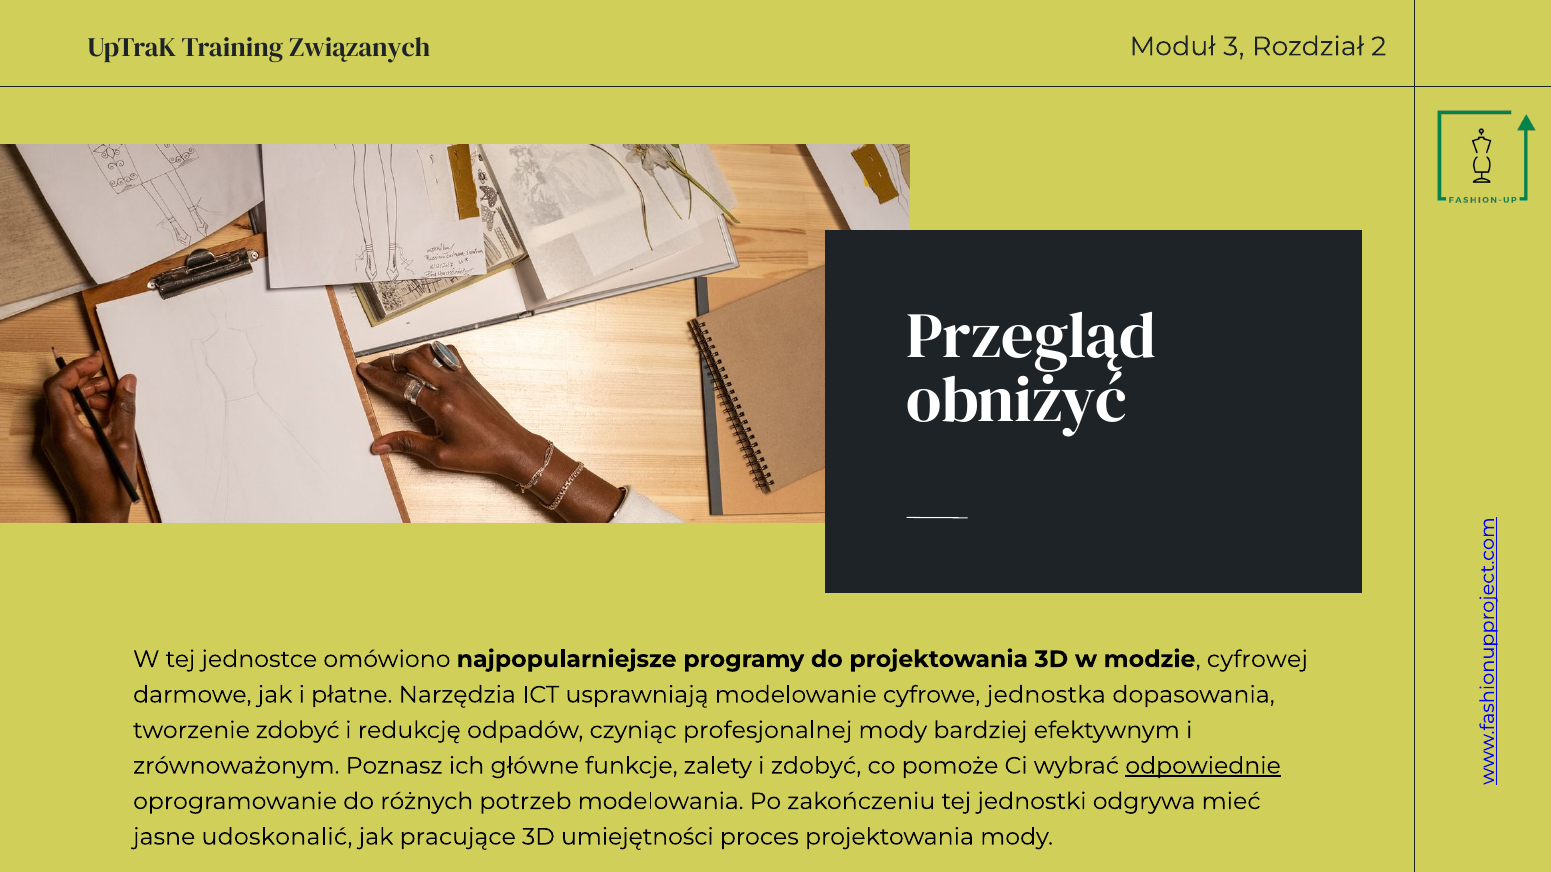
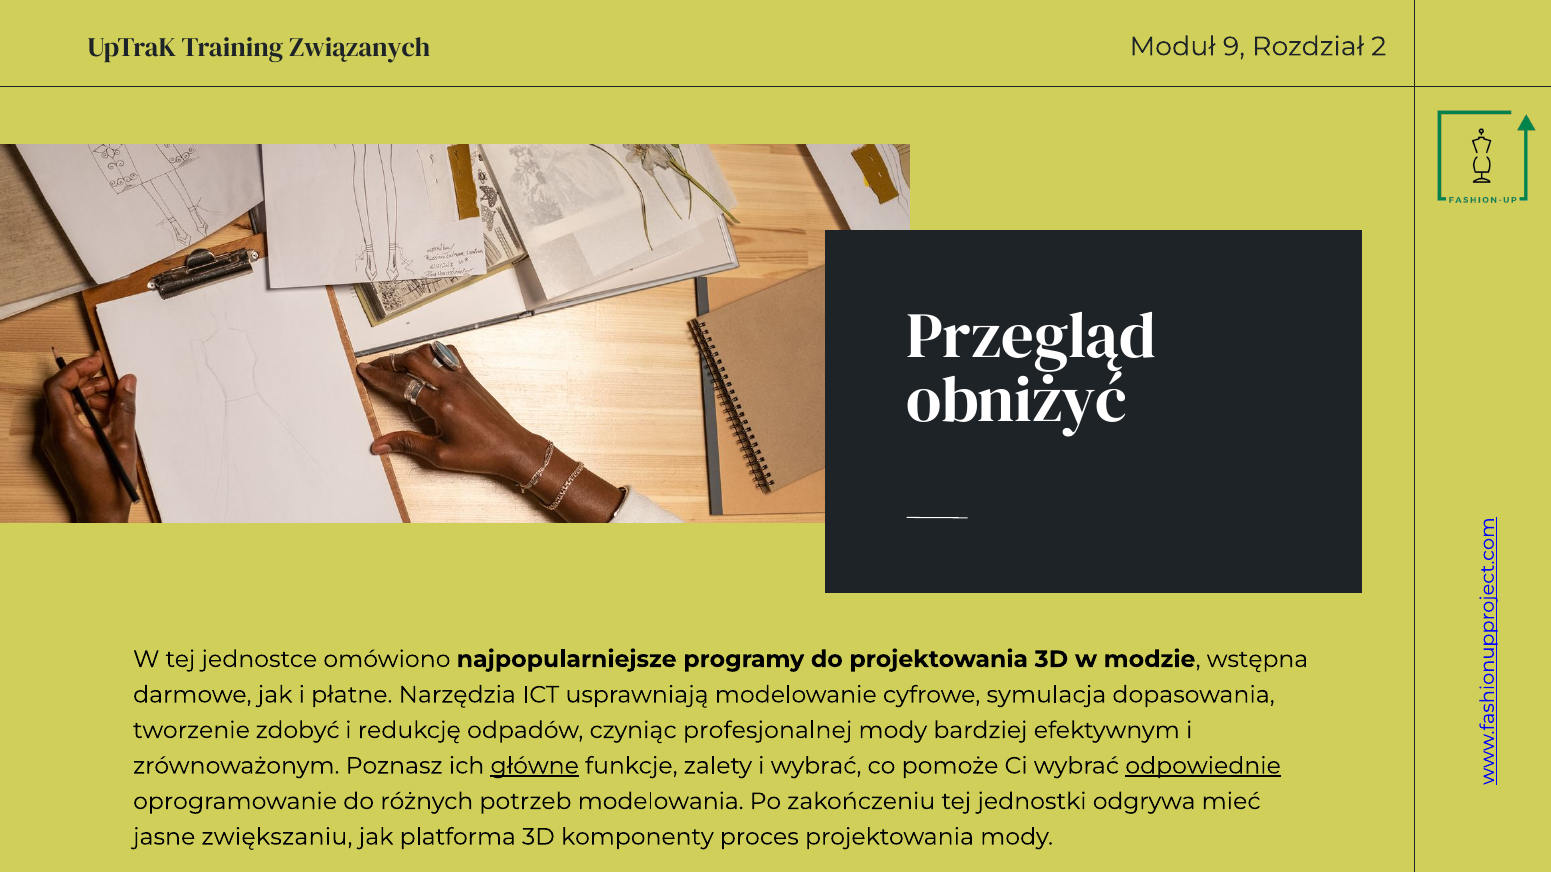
3: 3 -> 9 (1234, 47)
cyfrowej: cyfrowej -> wstępna (1257, 660)
jednostka: jednostka -> symulacja (1046, 695)
główne underline: none -> present (535, 766)
i zdobyć: zdobyć -> wybrać (816, 766)
udoskonalić: udoskonalić -> zwiększaniu (277, 837)
pracujące: pracujące -> platforma (458, 837)
umiejętności: umiejętności -> komponenty (637, 837)
